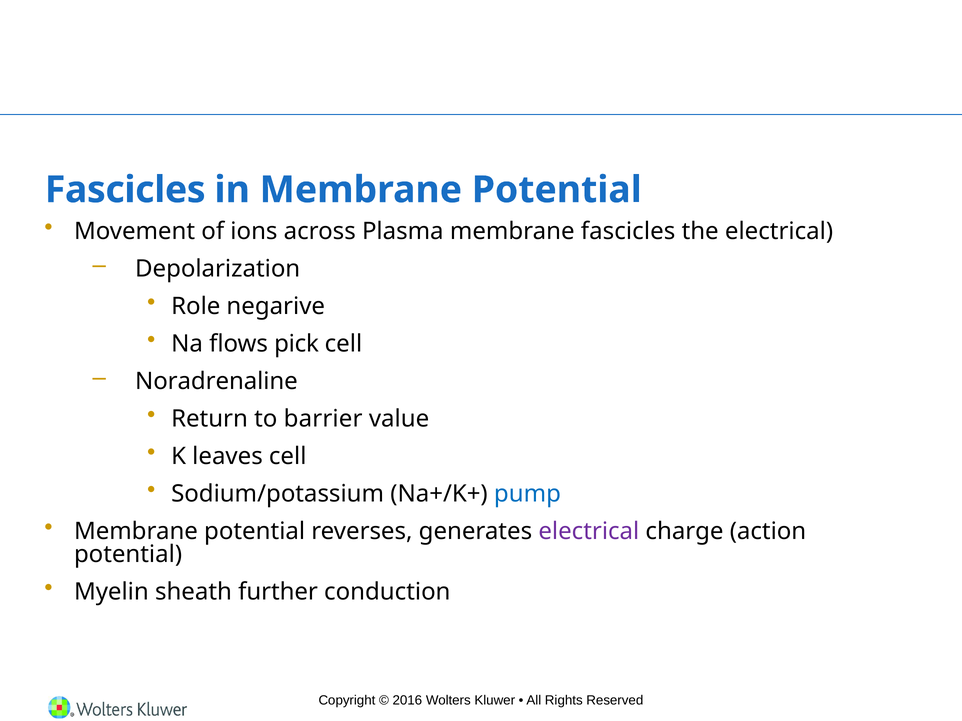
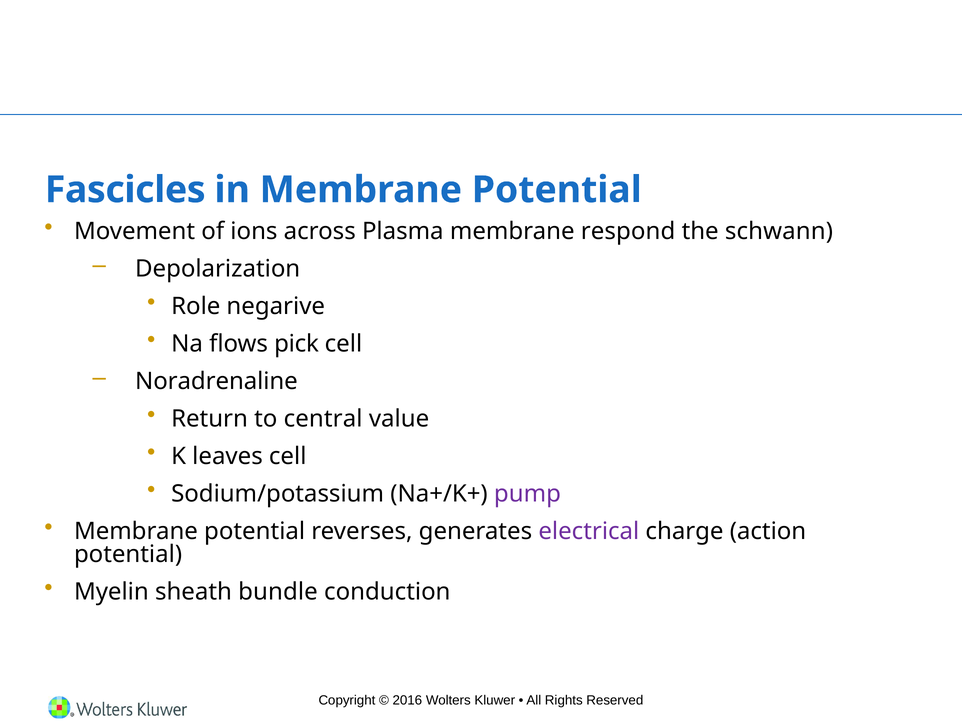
membrane fascicles: fascicles -> respond (628, 231)
the electrical: electrical -> schwann (779, 231)
barrier: barrier -> central (323, 419)
pump colour: blue -> purple (527, 494)
further: further -> bundle (278, 592)
